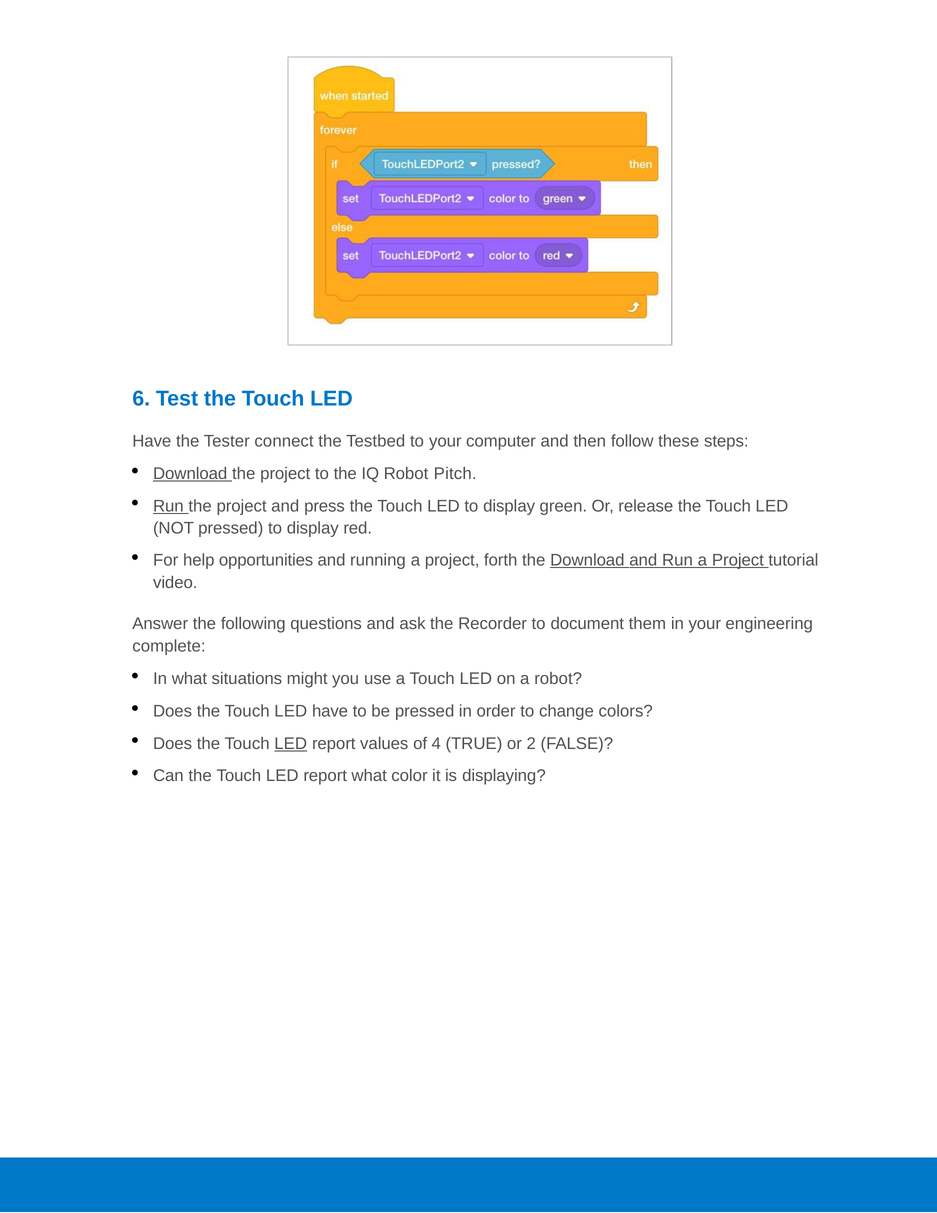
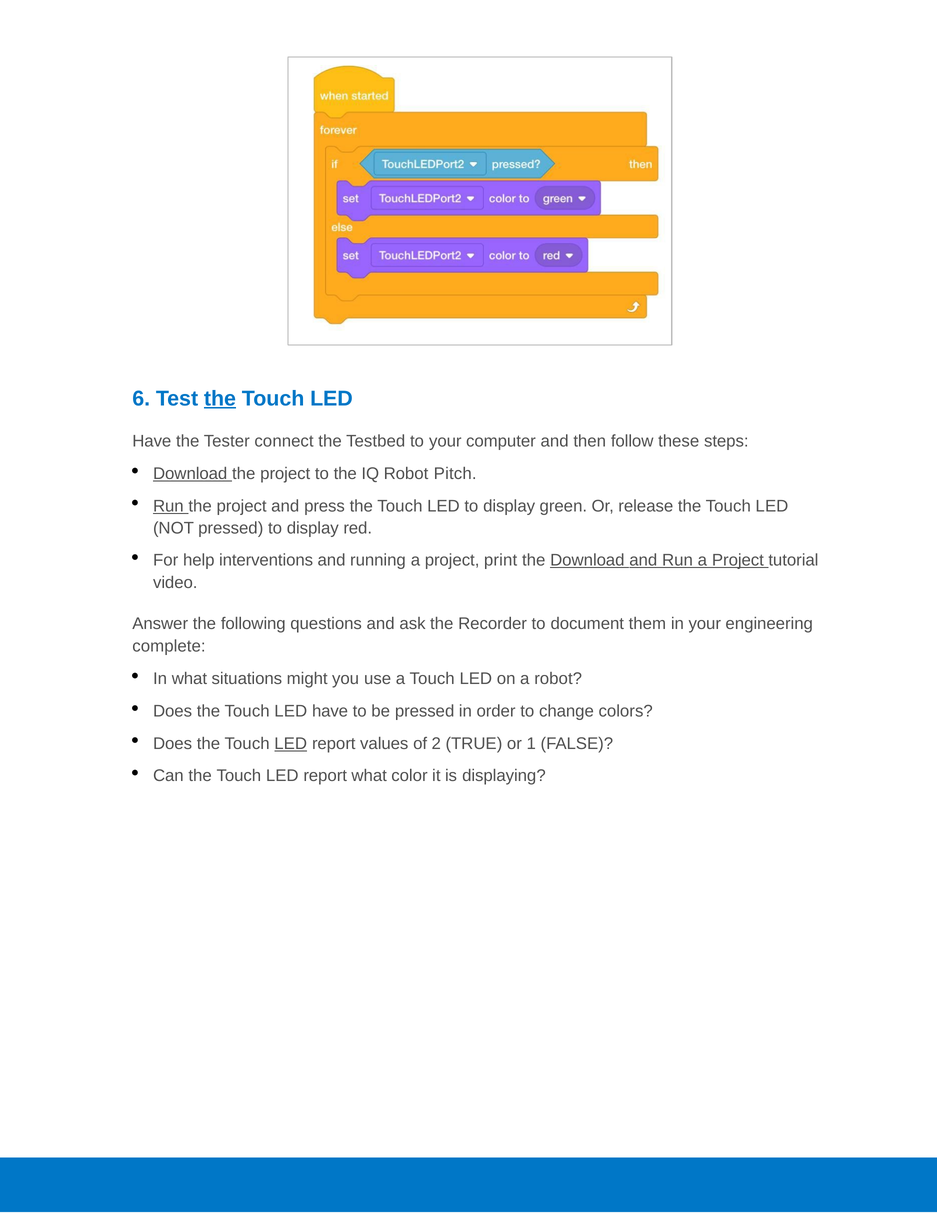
the underline: none -> present (220, 398)
opportunities: opportunities -> interventions (266, 560)
forth: forth -> print (501, 560)
4: 4 -> 2 (436, 743)
2: 2 -> 1 (531, 743)
